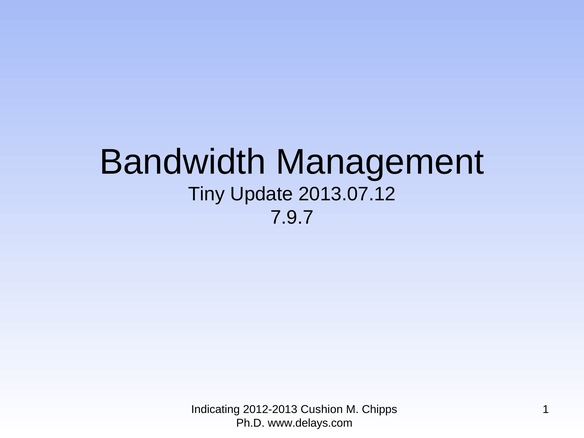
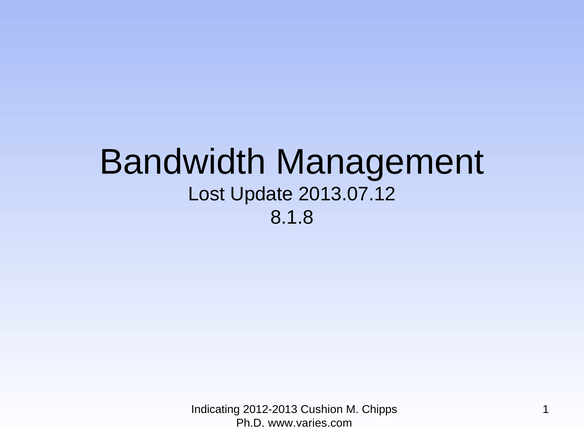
Tiny: Tiny -> Lost (206, 194)
7.9.7: 7.9.7 -> 8.1.8 (292, 217)
www.delays.com: www.delays.com -> www.varies.com (310, 423)
